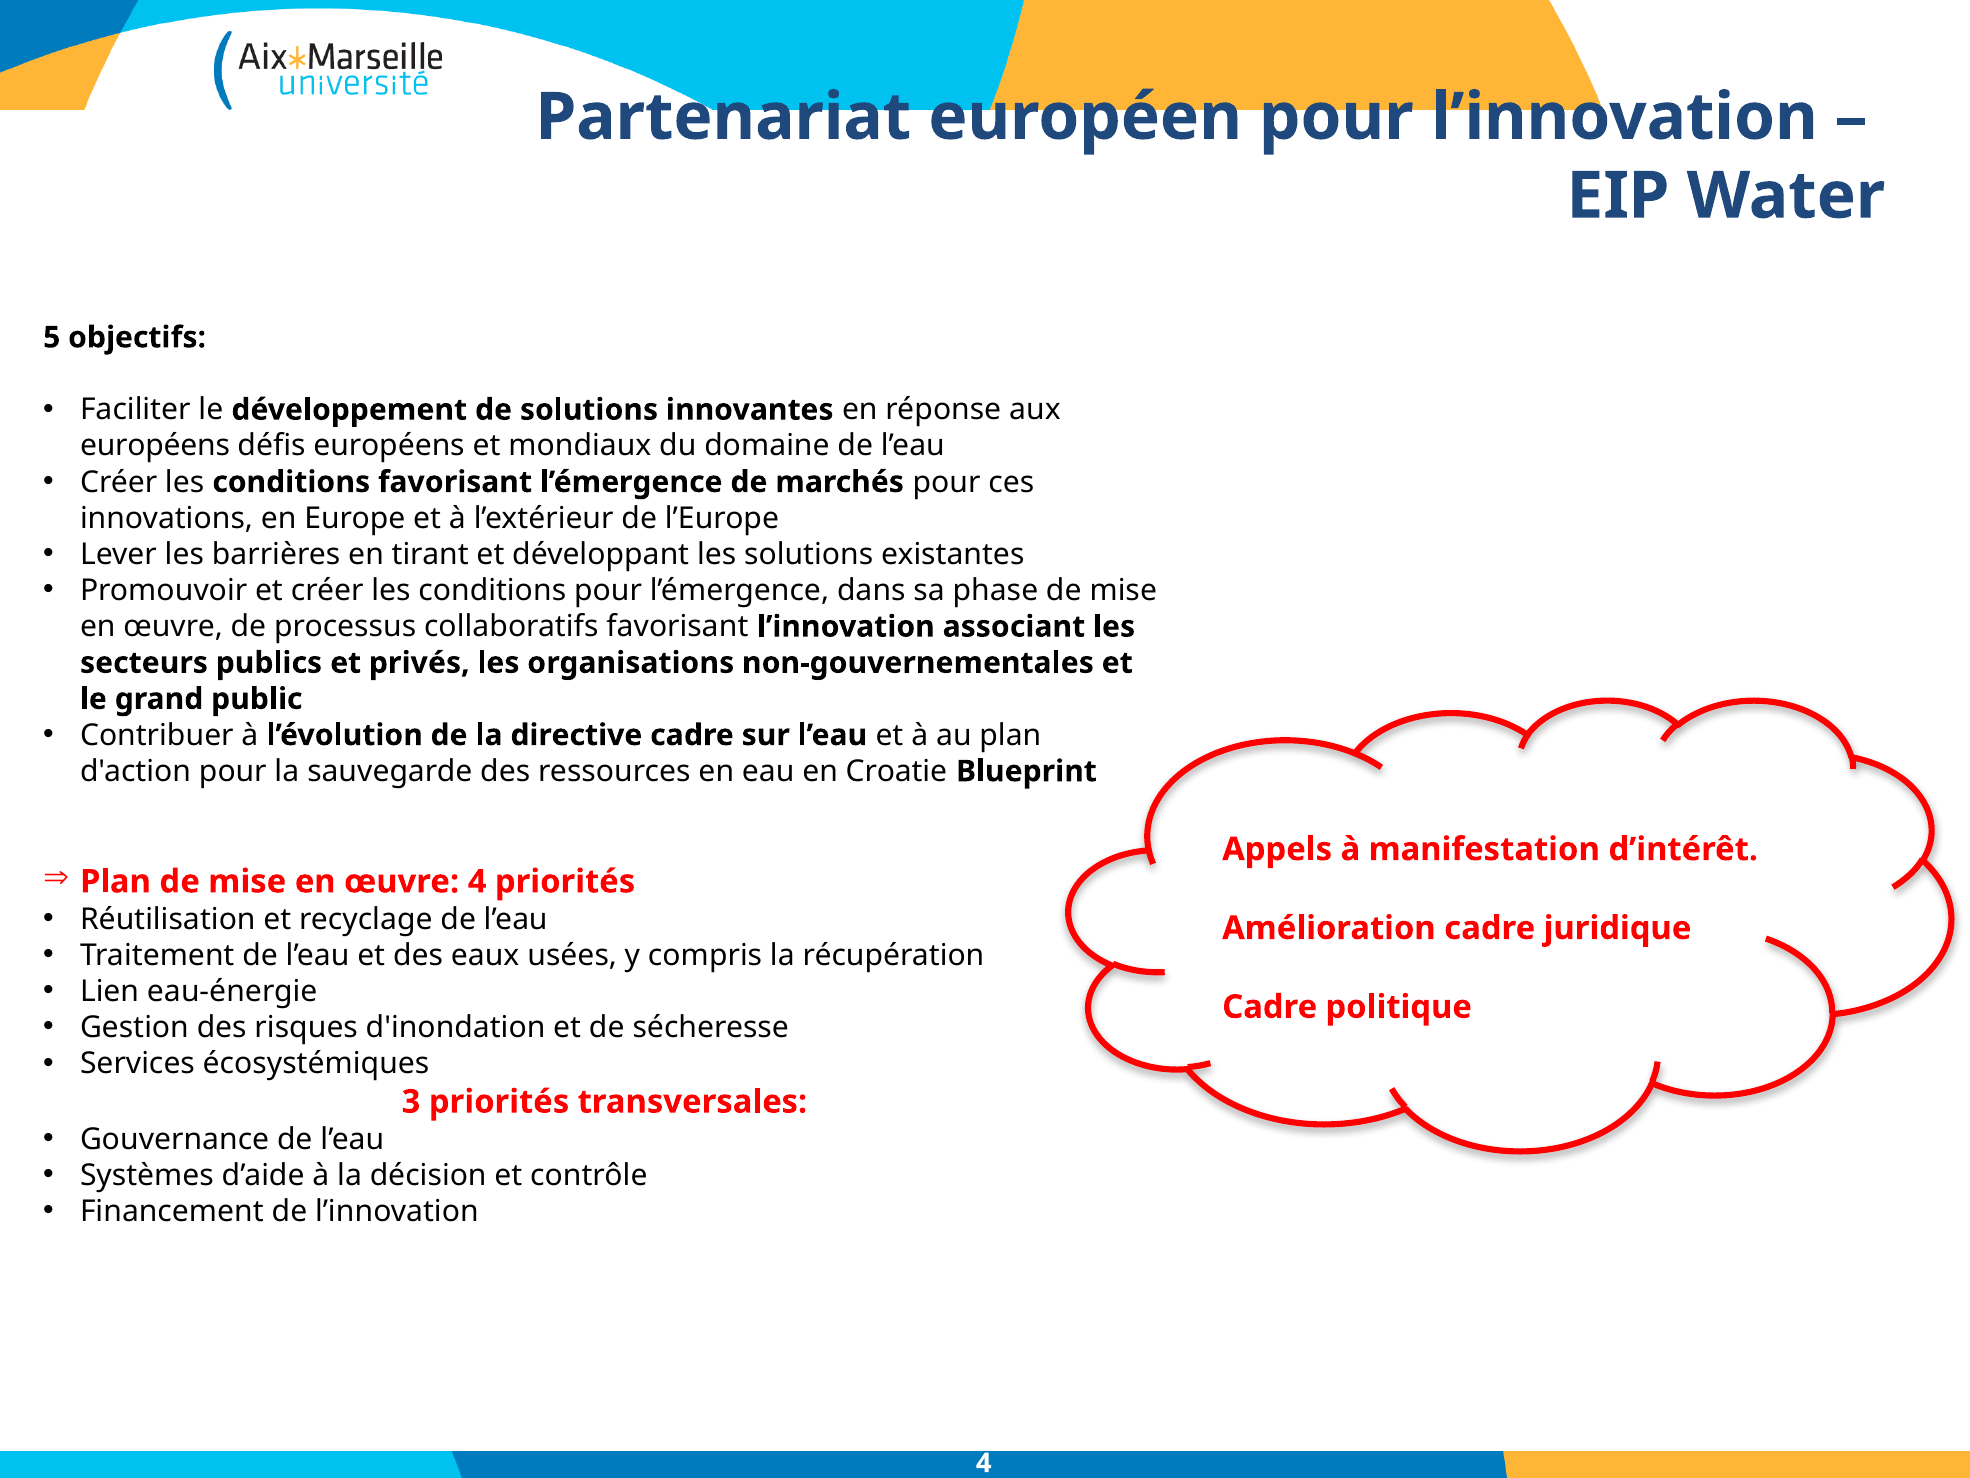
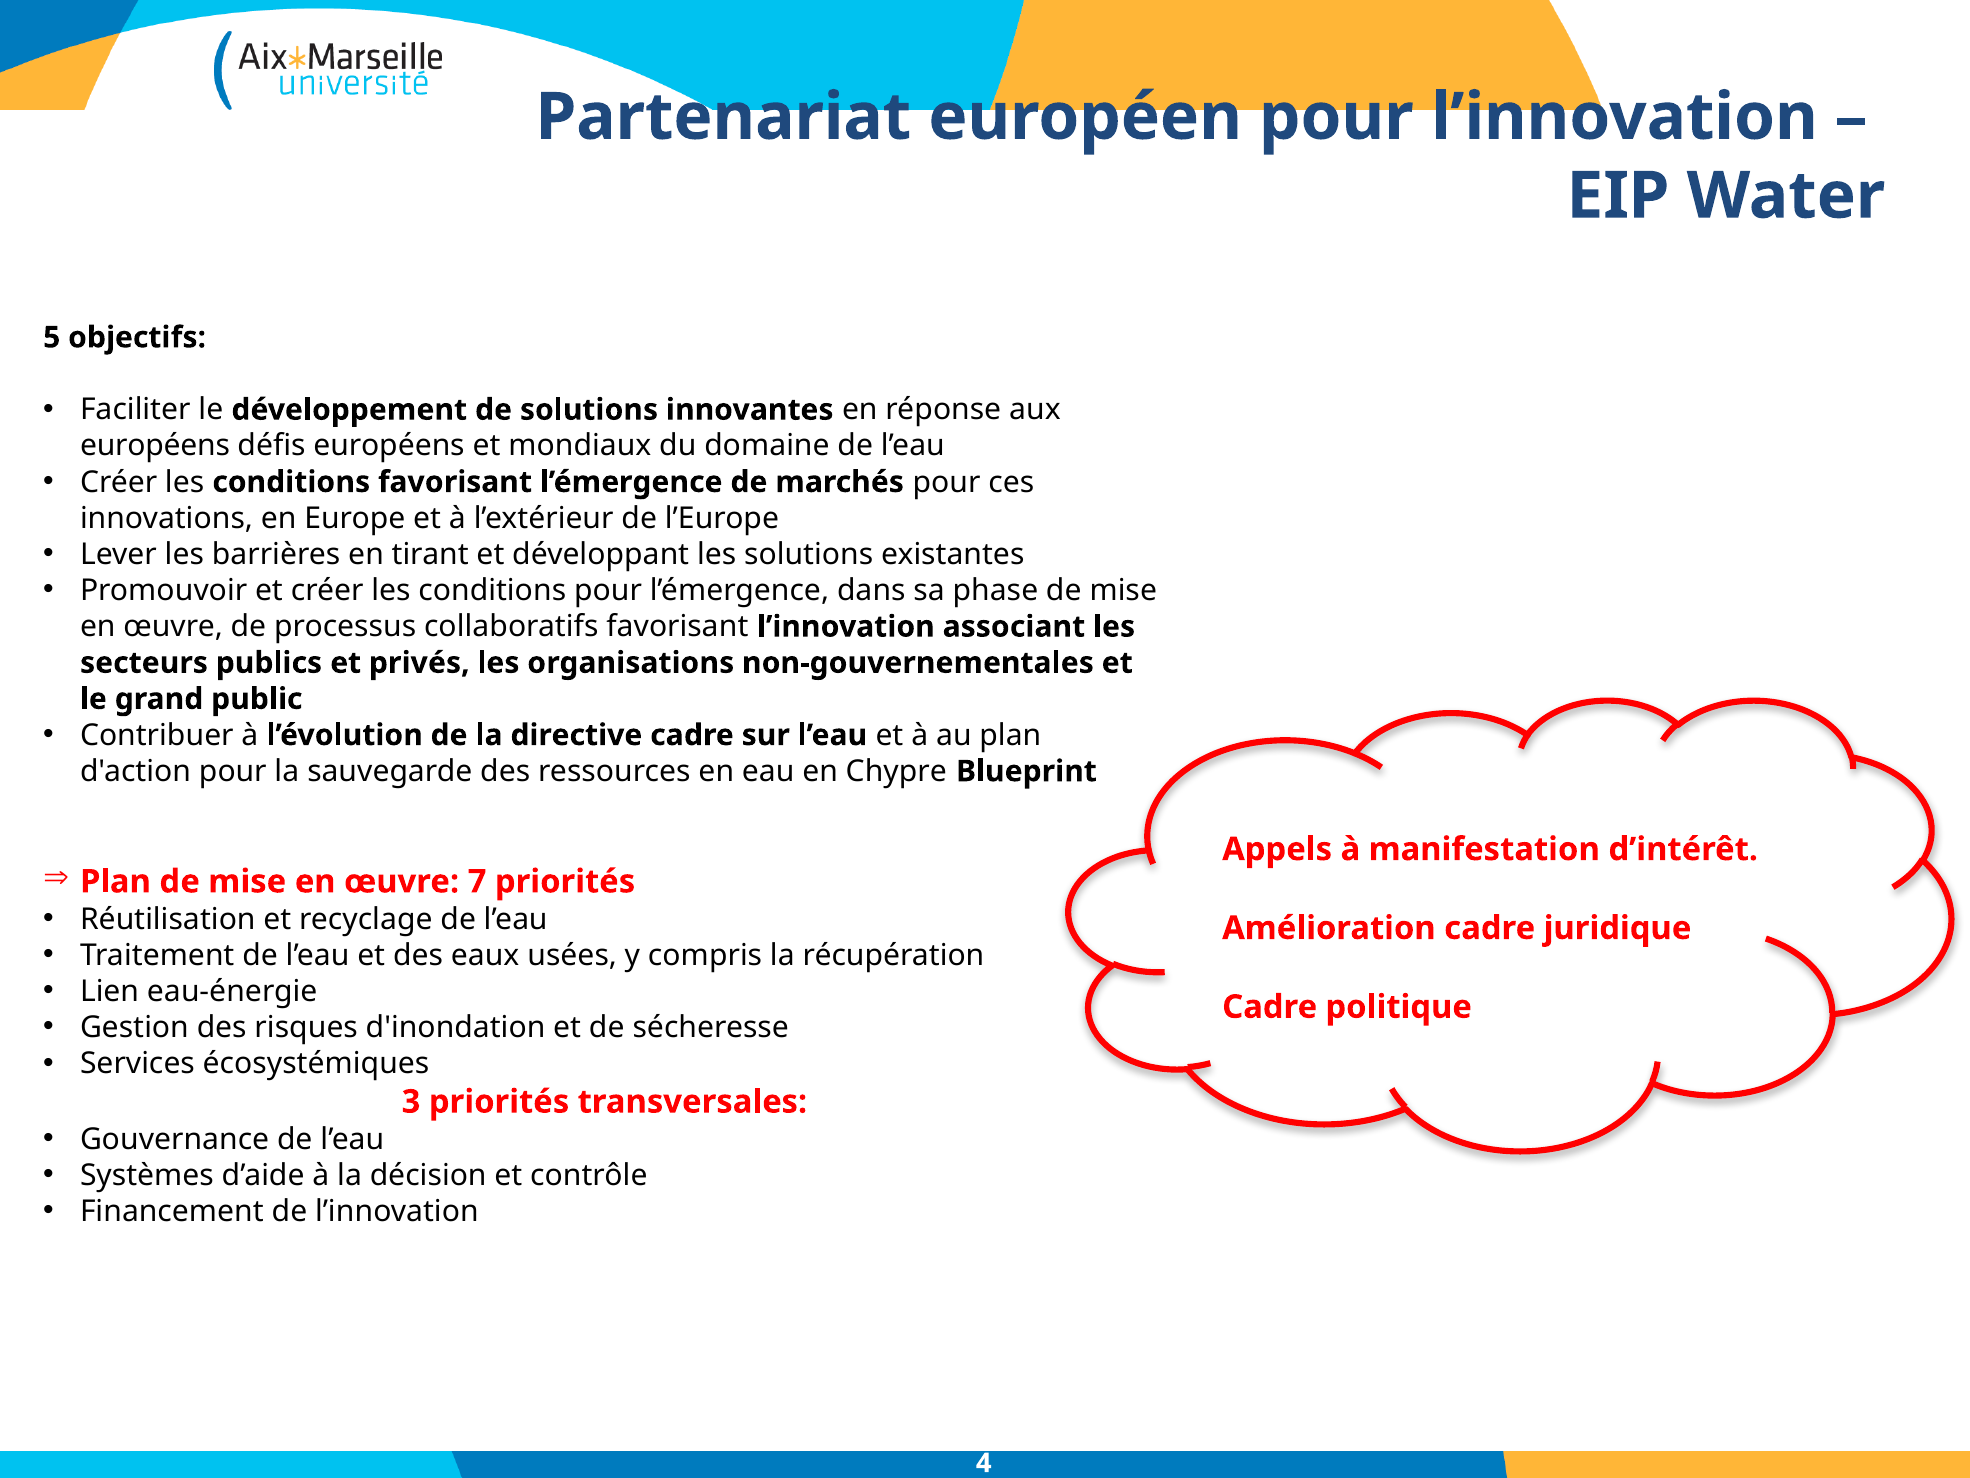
Croatie: Croatie -> Chypre (896, 771)
œuvre 4: 4 -> 7 (477, 881)
